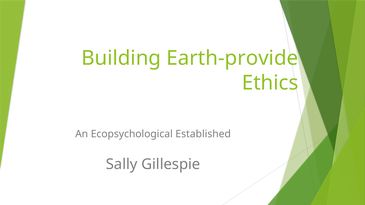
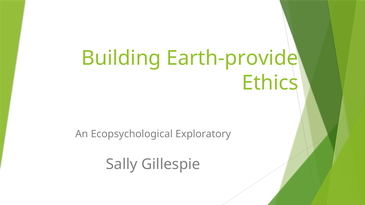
Established: Established -> Exploratory (203, 134)
